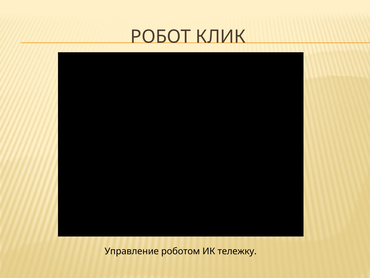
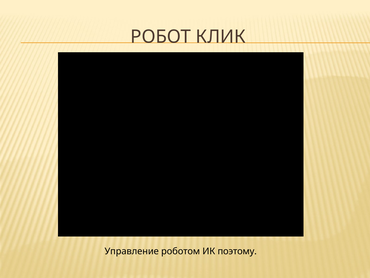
тележку: тележку -> поэтому (237, 251)
